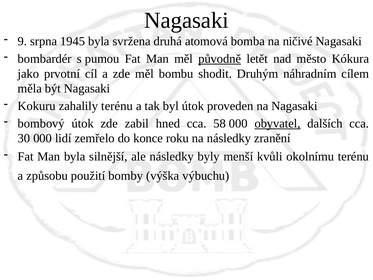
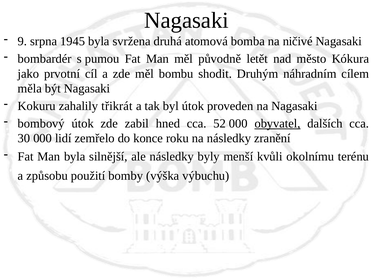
původně underline: present -> none (220, 59)
zahalily terénu: terénu -> třikrát (117, 106)
58: 58 -> 52 (220, 123)
